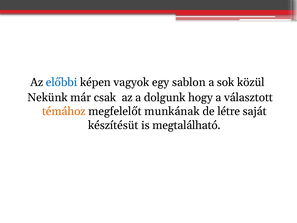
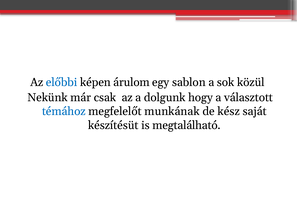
vagyok: vagyok -> árulom (132, 82)
témához colour: orange -> blue (64, 111)
létre: létre -> kész (229, 111)
